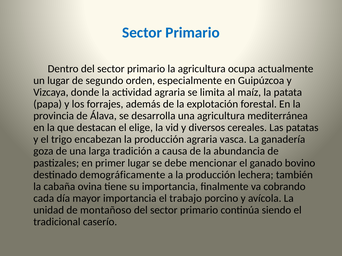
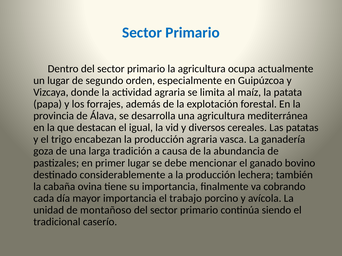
elige: elige -> igual (141, 128)
demográficamente: demográficamente -> considerablemente (122, 175)
